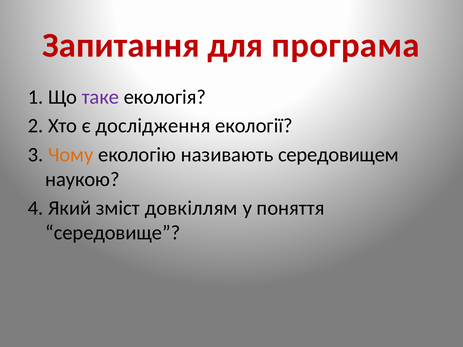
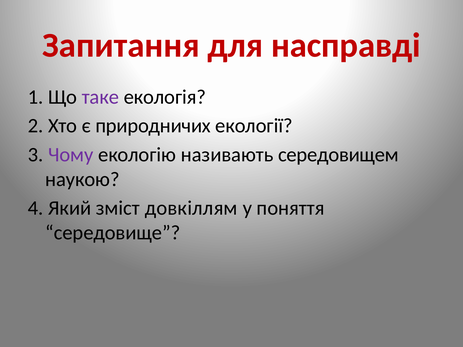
програма: програма -> насправді (346, 45)
дослідження: дослідження -> природничих (153, 126)
Чому colour: orange -> purple (71, 155)
